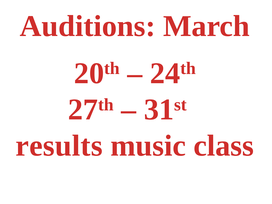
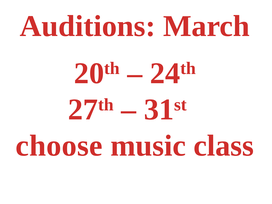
results: results -> choose (59, 146)
